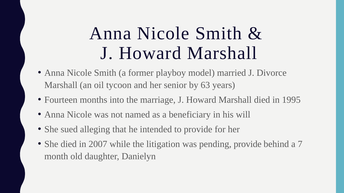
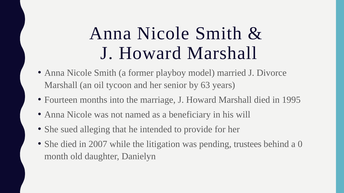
pending provide: provide -> trustees (248, 144)
7: 7 -> 0 (300, 144)
